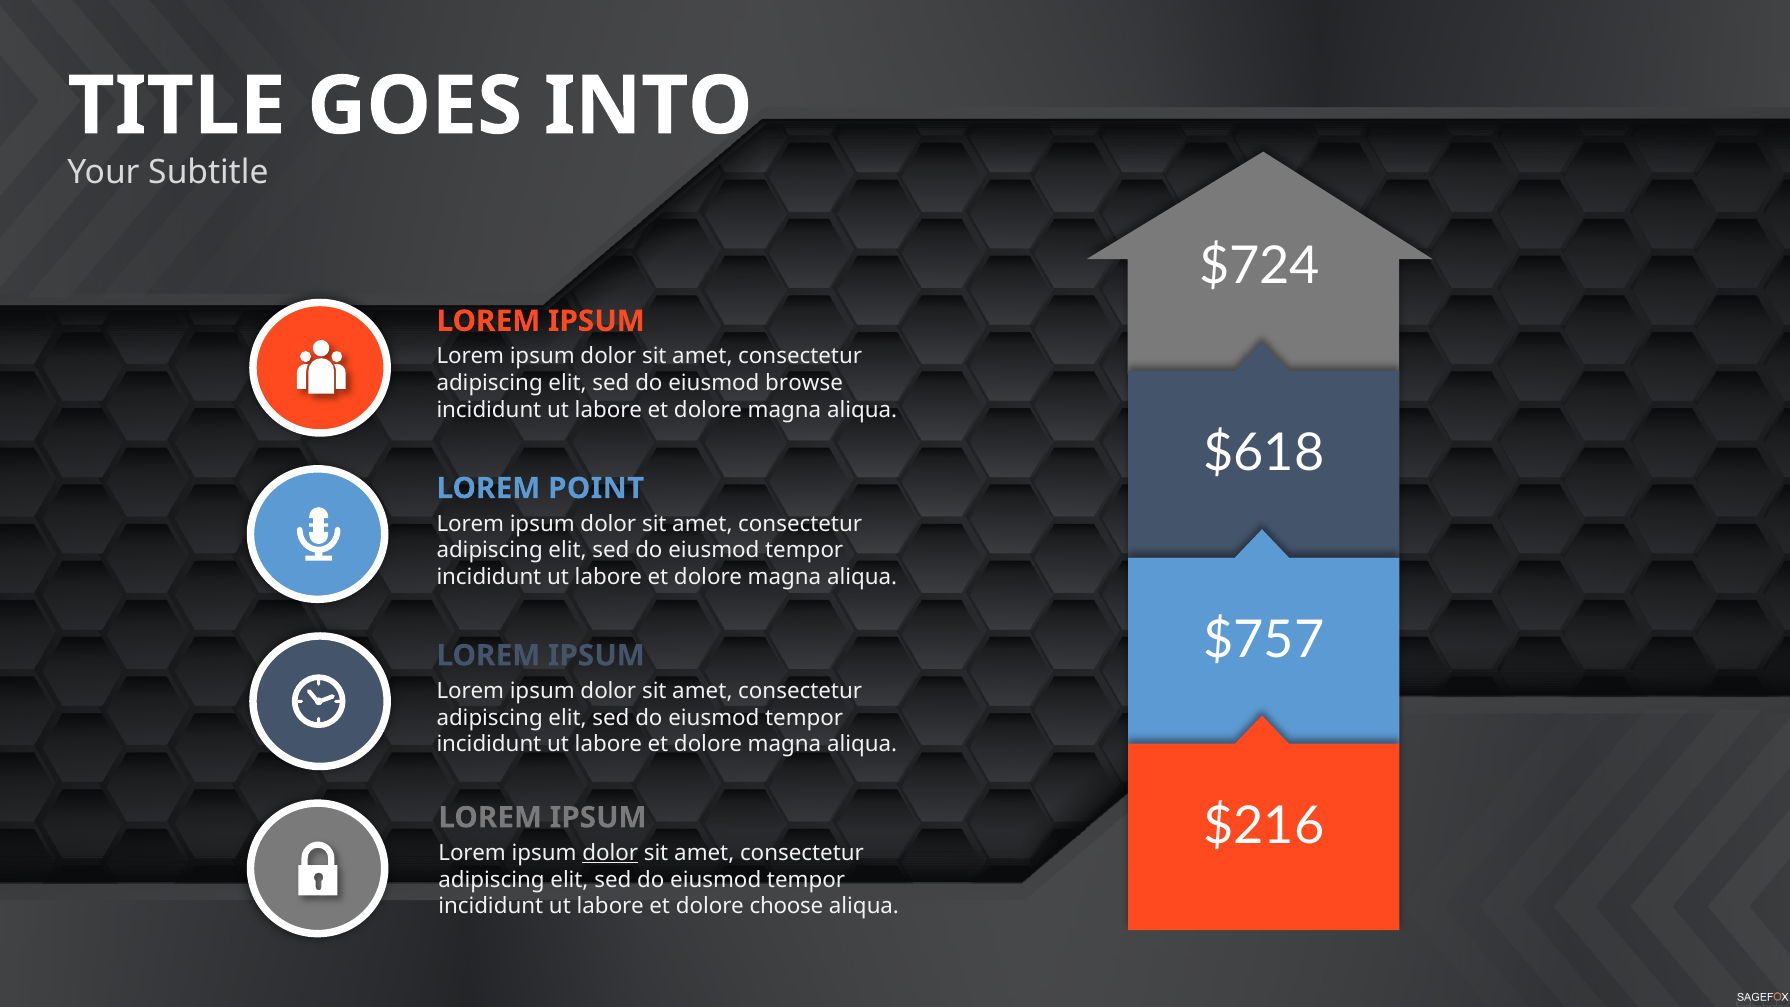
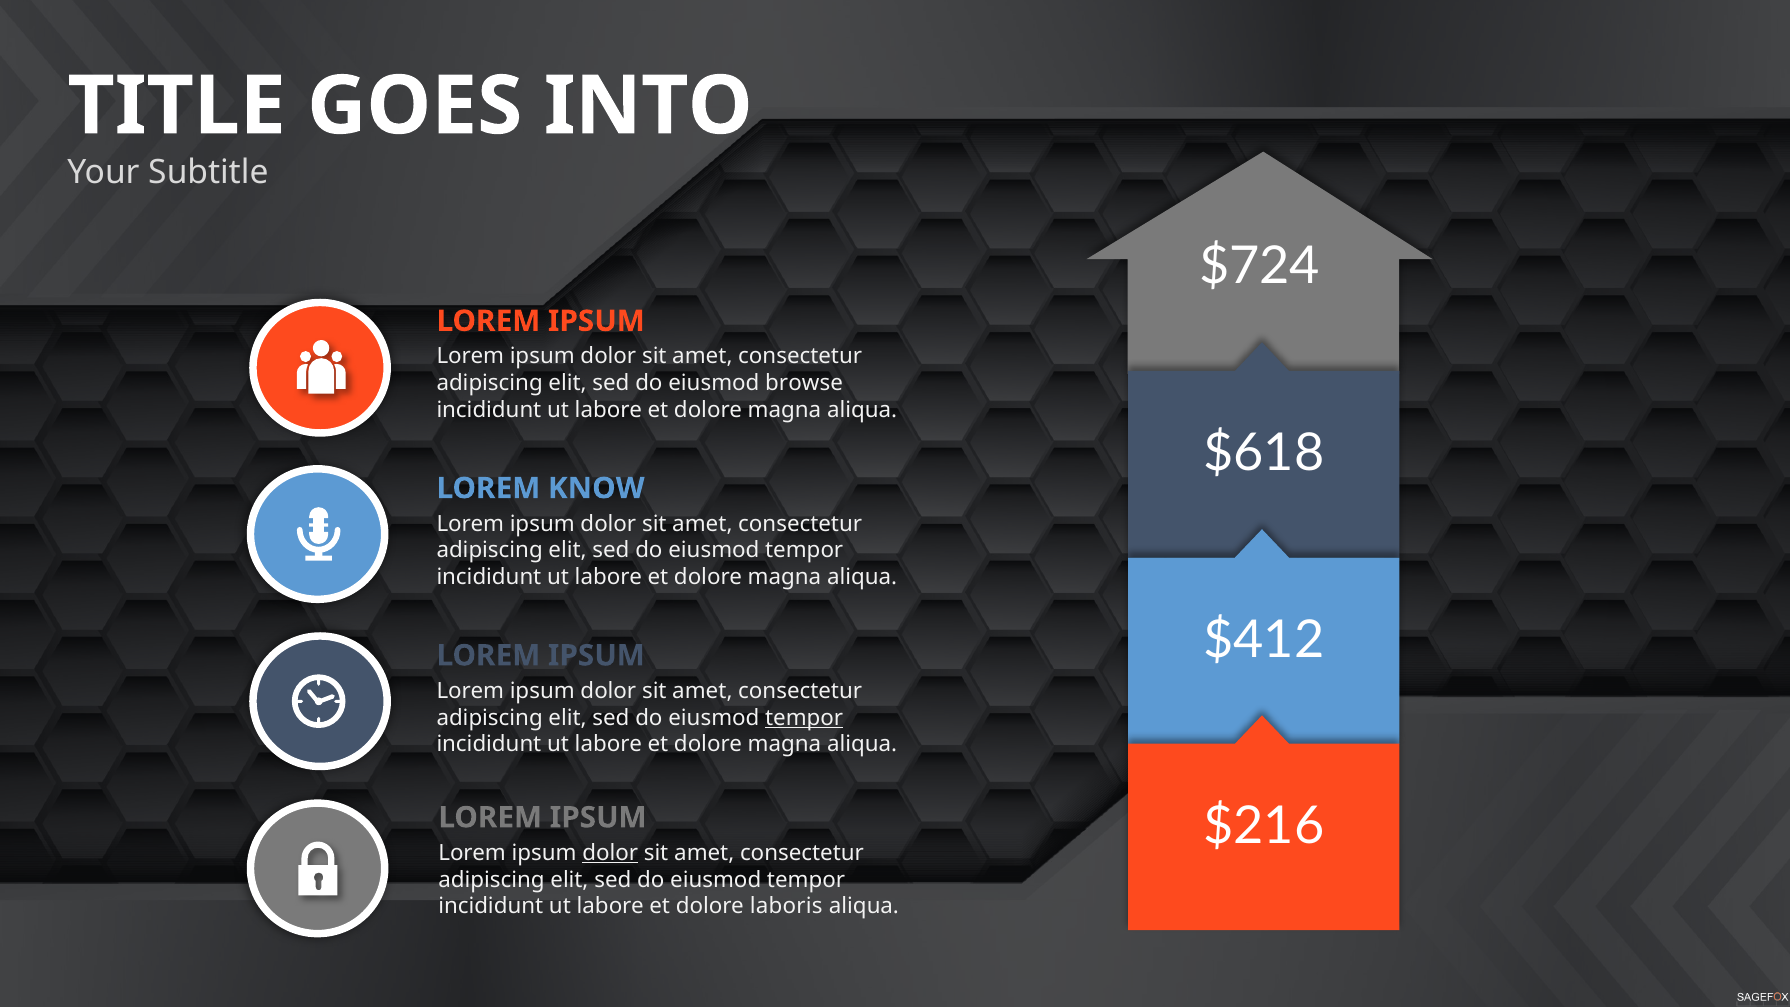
POINT: POINT -> KNOW (596, 488)
$757: $757 -> $412 (1264, 640)
tempor underline: none -> present (804, 718)
choose: choose -> laboris (786, 906)
